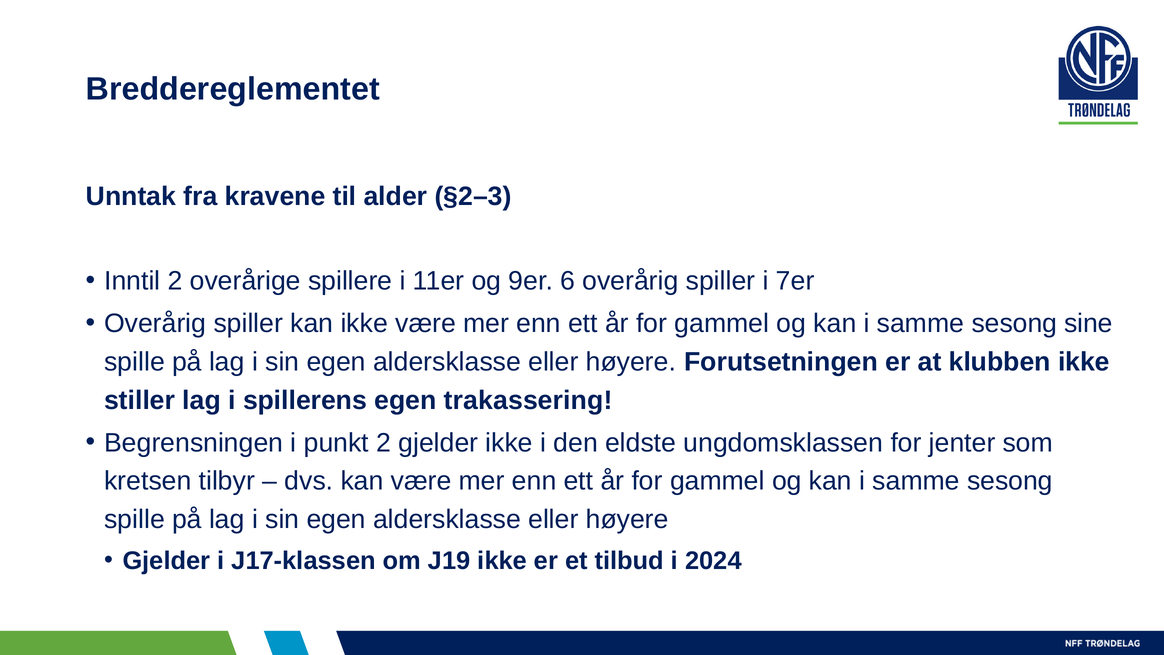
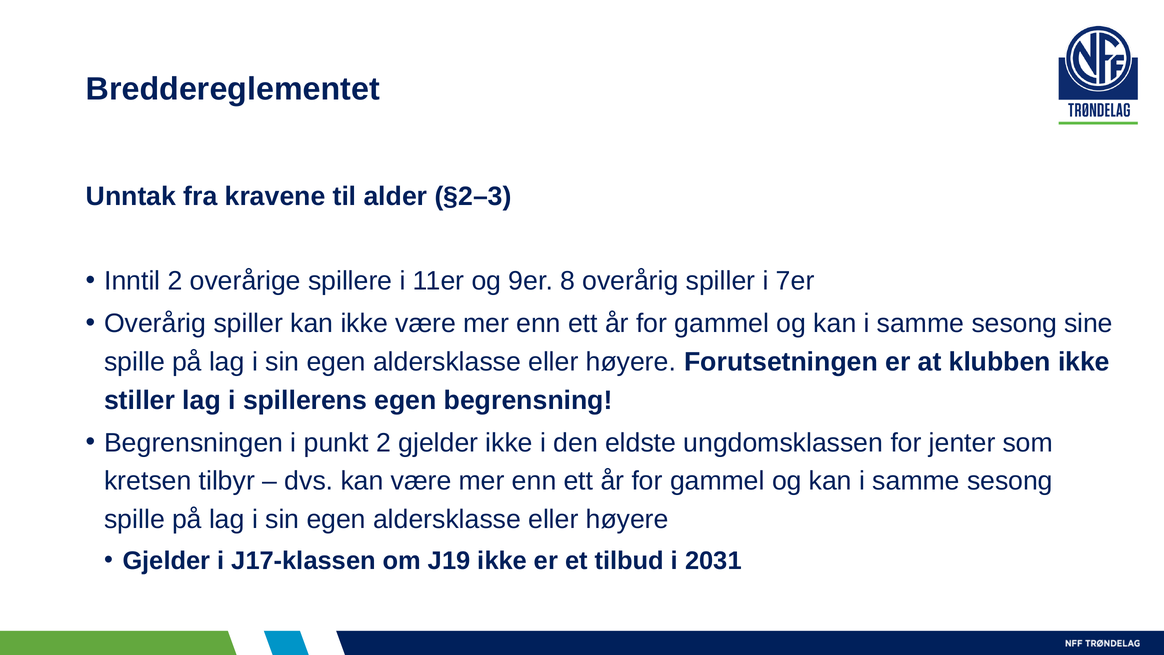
6: 6 -> 8 (568, 281)
trakassering: trakassering -> begrensning (528, 400)
2024: 2024 -> 2031 (713, 561)
